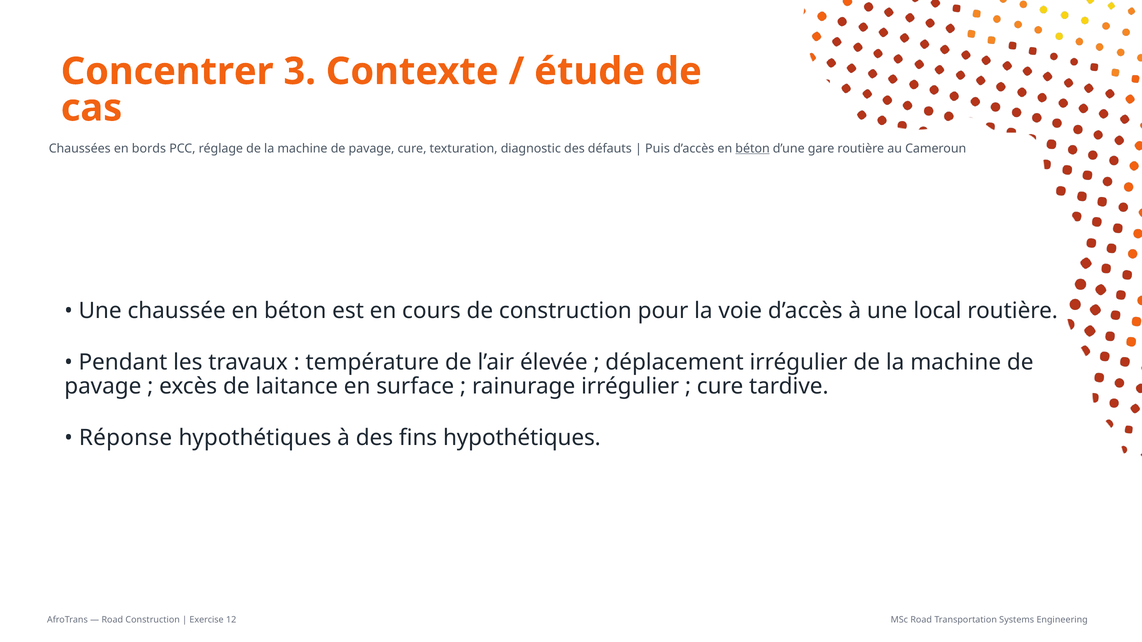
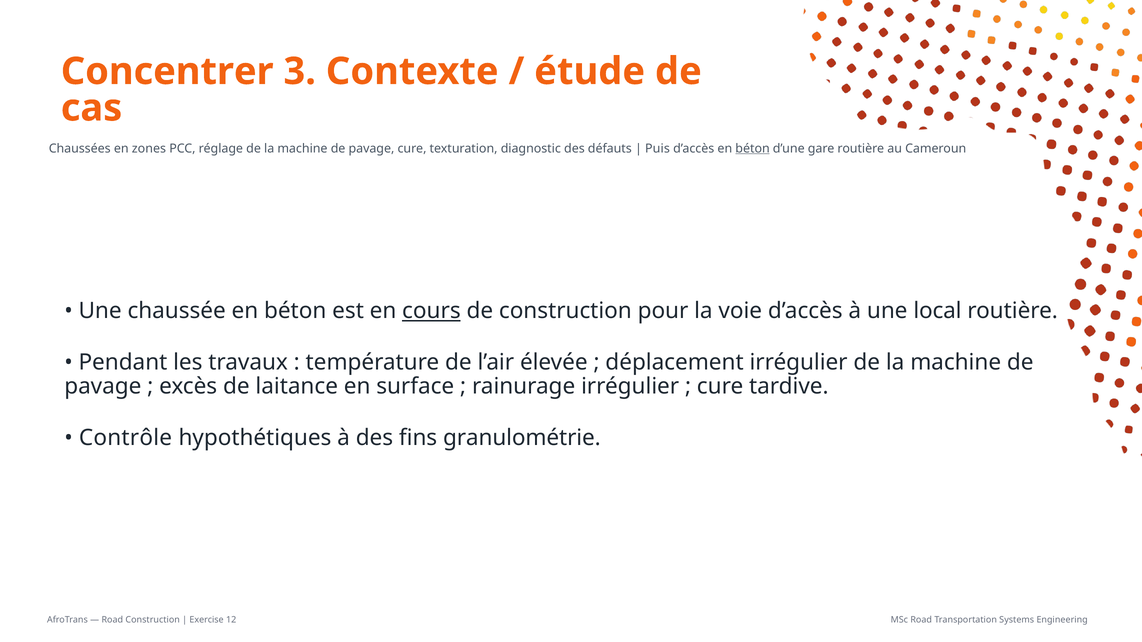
bords: bords -> zones (149, 149)
cours underline: none -> present (431, 311)
Réponse: Réponse -> Contrôle (126, 438)
fins hypothétiques: hypothétiques -> granulométrie (522, 438)
